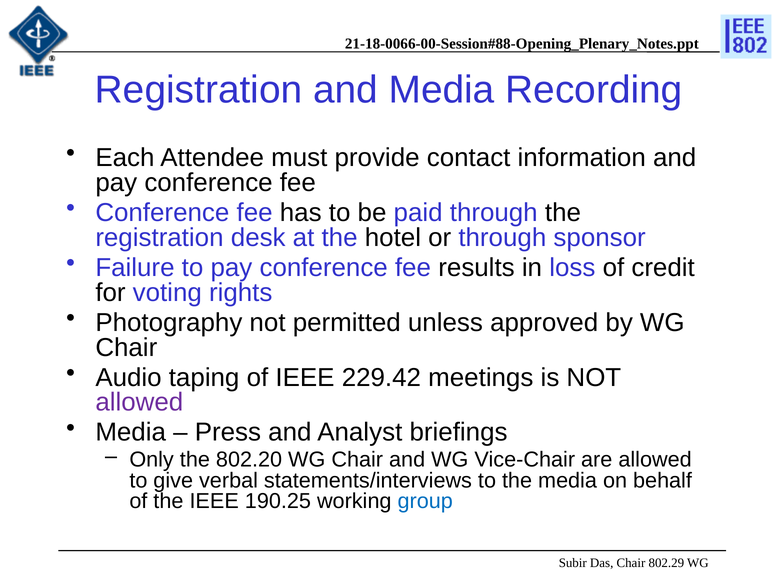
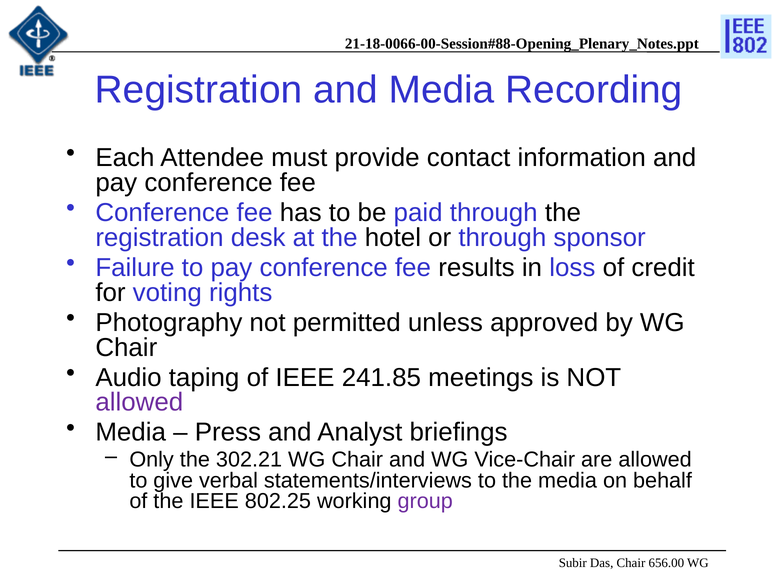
229.42: 229.42 -> 241.85 (381, 378)
802.20: 802.20 -> 302.21 (249, 460)
190.25: 190.25 -> 802.25 (278, 502)
group colour: blue -> purple (425, 502)
802.29: 802.29 -> 656.00 (666, 564)
